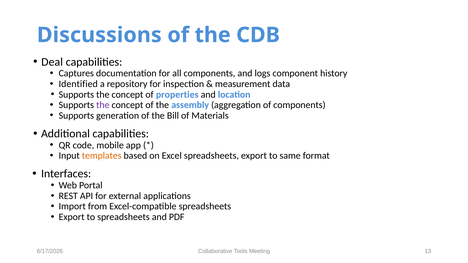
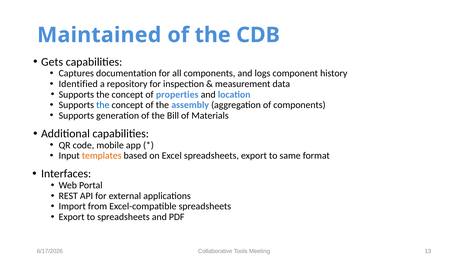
Discussions: Discussions -> Maintained (99, 35)
Deal: Deal -> Gets (52, 62)
the colour: purple -> blue (103, 105)
